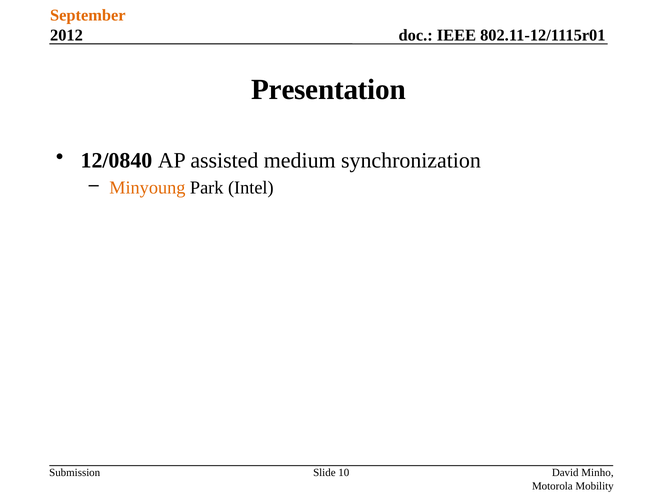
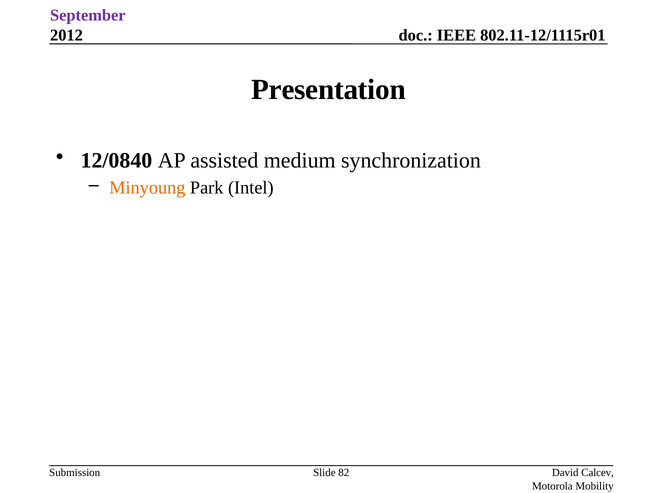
September colour: orange -> purple (88, 15)
10: 10 -> 82 (344, 473)
Minho: Minho -> Calcev (598, 473)
